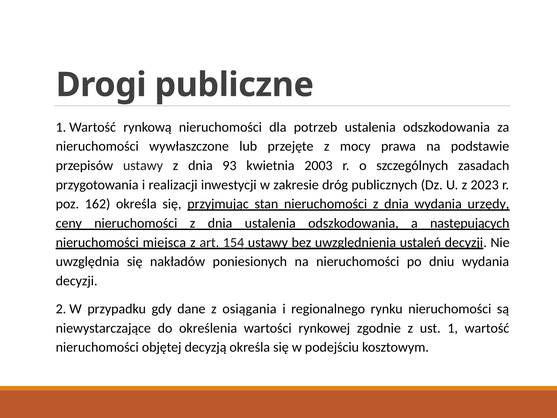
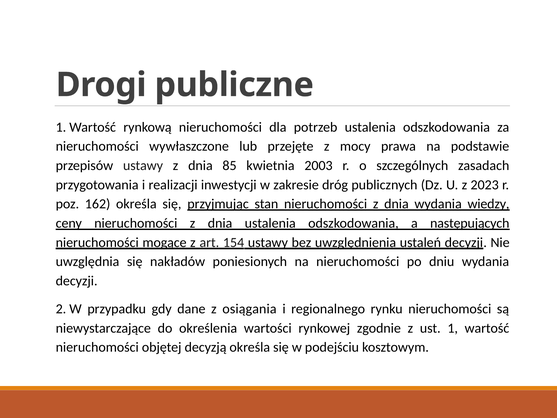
93: 93 -> 85 (230, 165)
urzędy: urzędy -> wiedzy (488, 204)
miejsca: miejsca -> mogące (164, 242)
